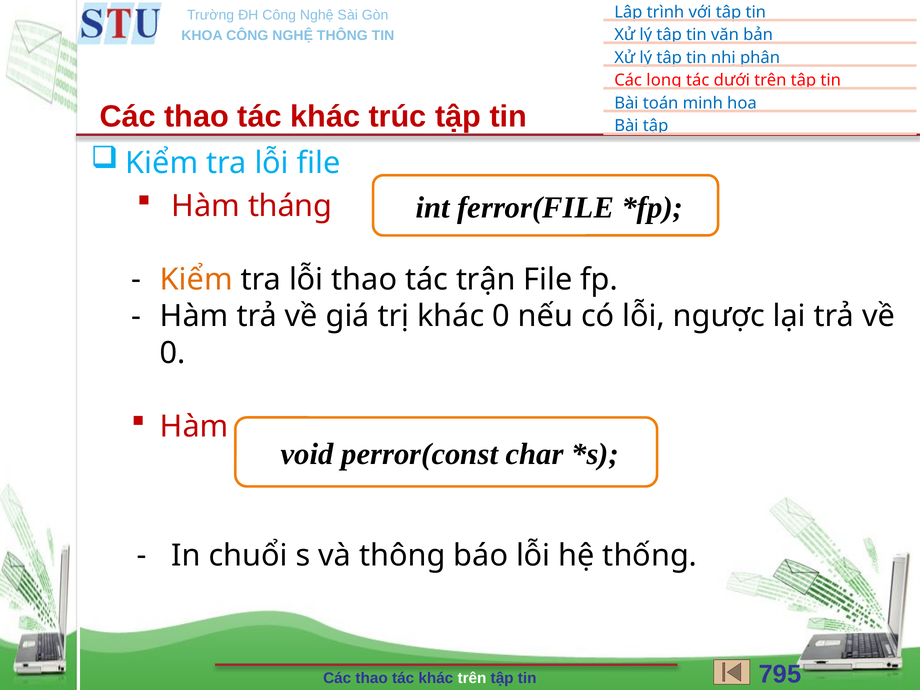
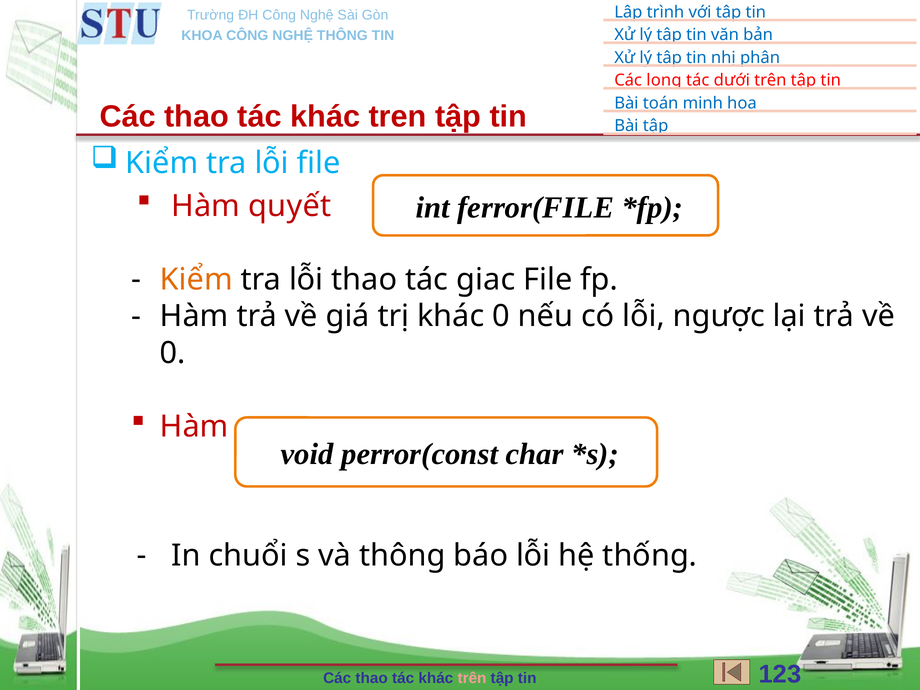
trúc: trúc -> tren (398, 116)
tháng: tháng -> quyết (290, 206)
trận: trận -> giac (486, 280)
trên colour: white -> pink (472, 678)
795: 795 -> 123 (780, 674)
